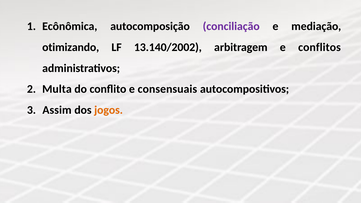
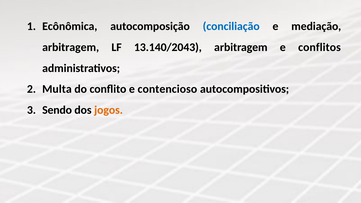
conciliação colour: purple -> blue (231, 26)
otimizando: otimizando -> arbitragem (71, 47)
13.140/2002: 13.140/2002 -> 13.140/2043 (168, 47)
consensuais: consensuais -> contencioso (167, 89)
Assim: Assim -> Sendo (57, 110)
